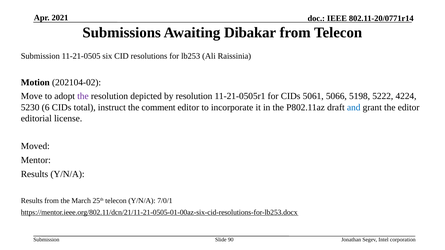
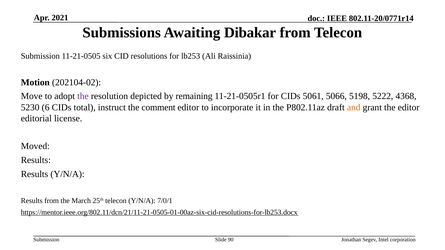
by resolution: resolution -> remaining (194, 96)
4224: 4224 -> 4368 (406, 96)
and colour: blue -> orange (354, 107)
Mentor: Mentor -> Results (36, 160)
